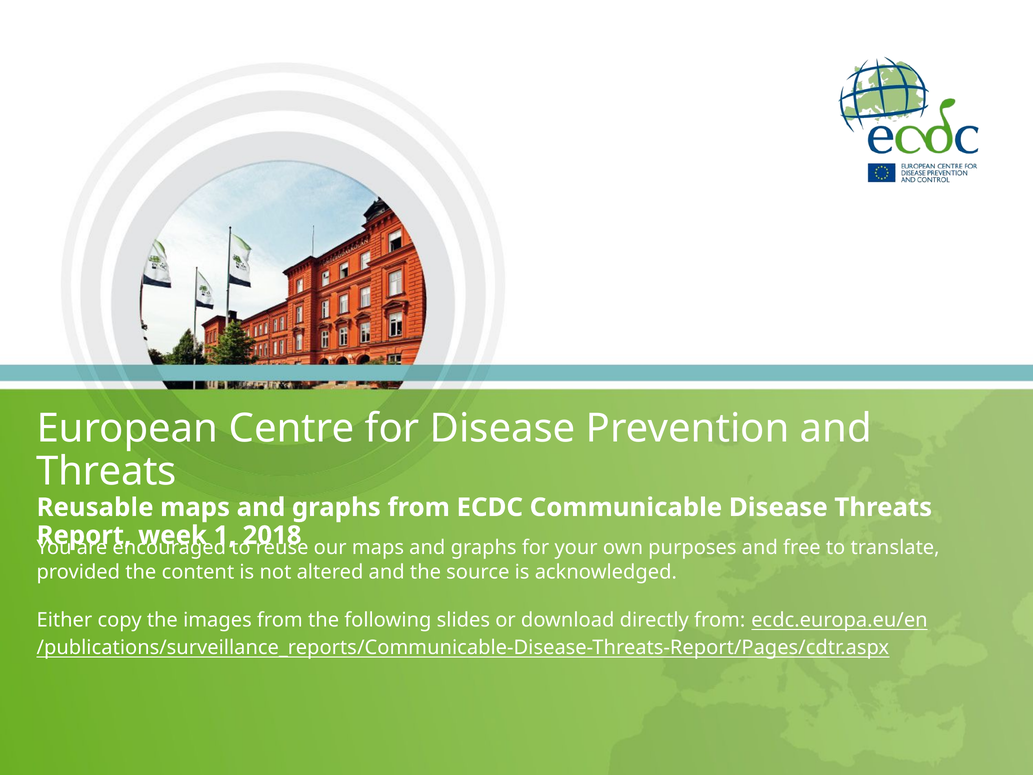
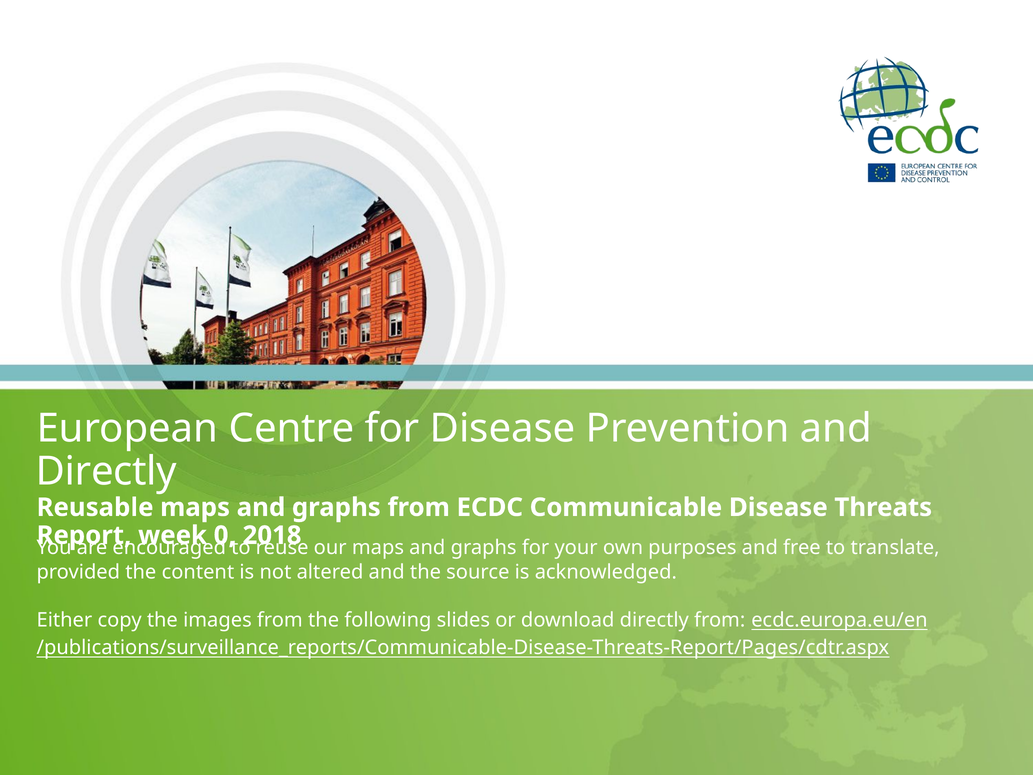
Threats: Threats -> Directly (106, 472)
1: 1 -> 0 (225, 535)
